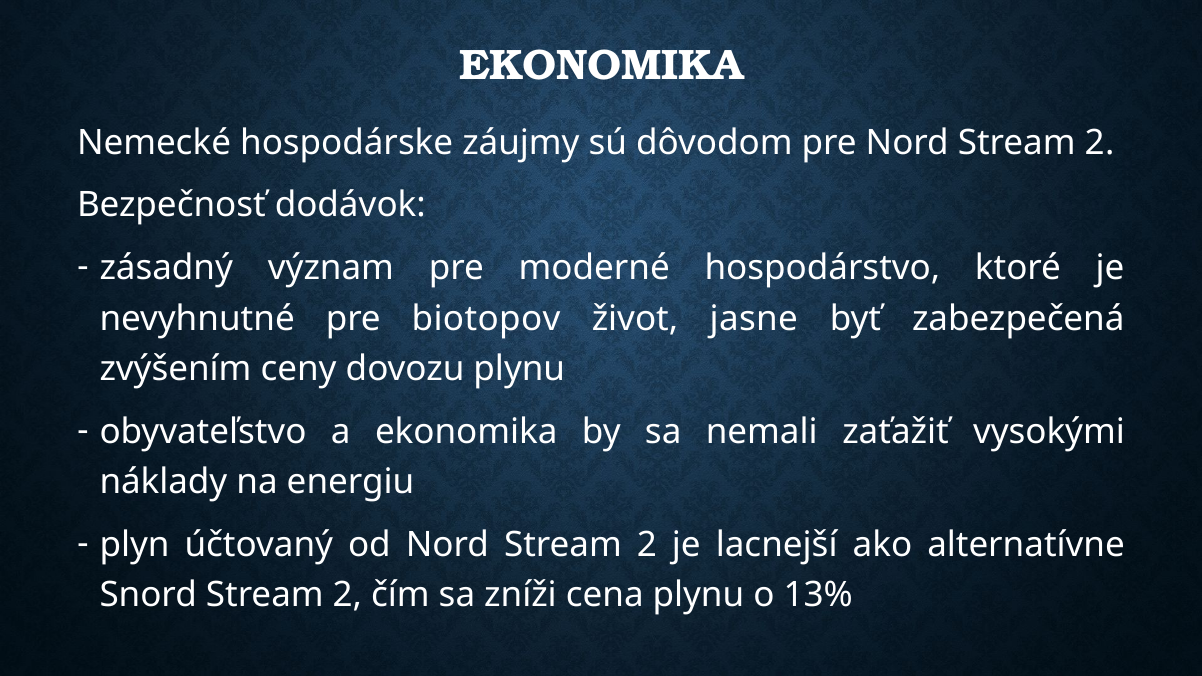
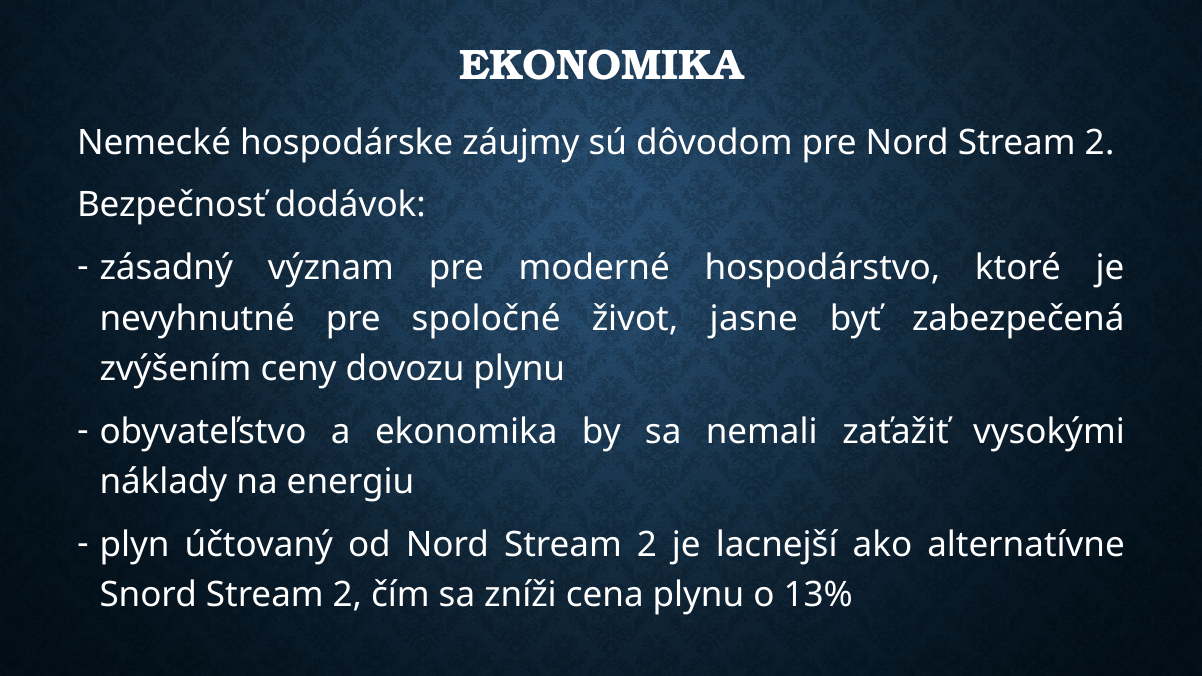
biotopov: biotopov -> spoločné (486, 319)
